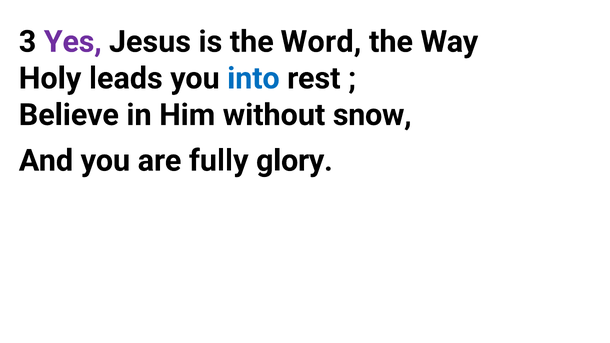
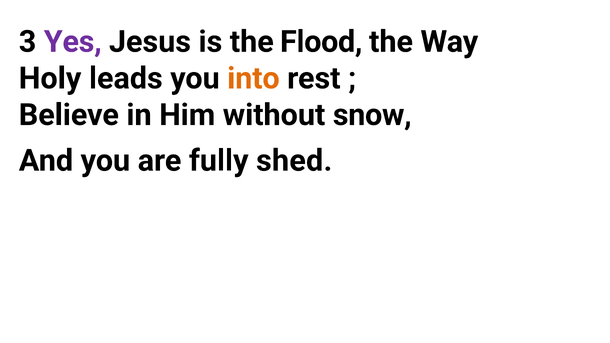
Word: Word -> Flood (321, 42)
into colour: blue -> orange (253, 78)
glory: glory -> shed (294, 161)
